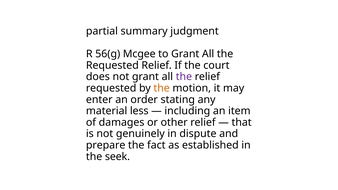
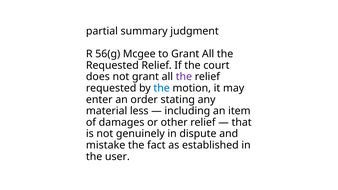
the colour: orange -> blue (162, 88)
prepare: prepare -> mistake (106, 145)
seek: seek -> user (117, 157)
